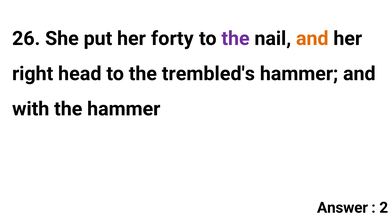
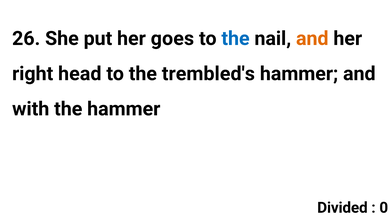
forty: forty -> goes (172, 39)
the colour: purple -> blue (236, 39)
Answer: Answer -> Divided (342, 208)
2: 2 -> 0 (384, 208)
